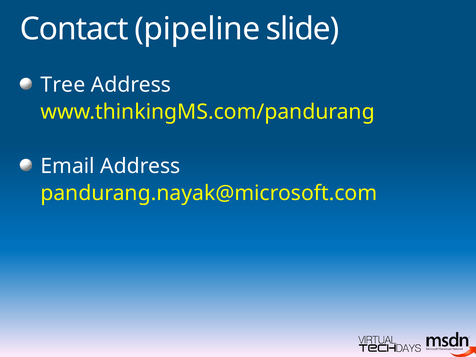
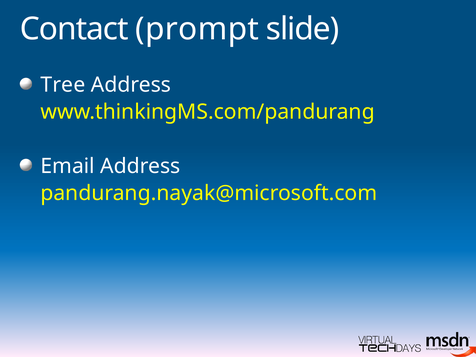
pipeline: pipeline -> prompt (197, 29)
